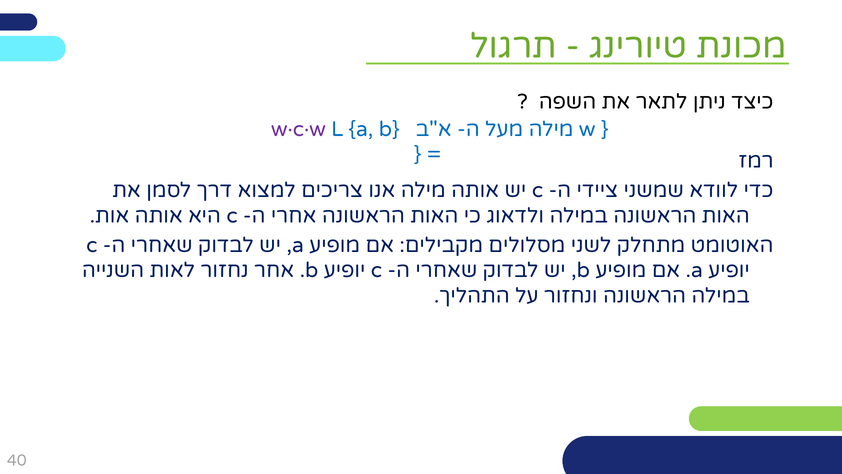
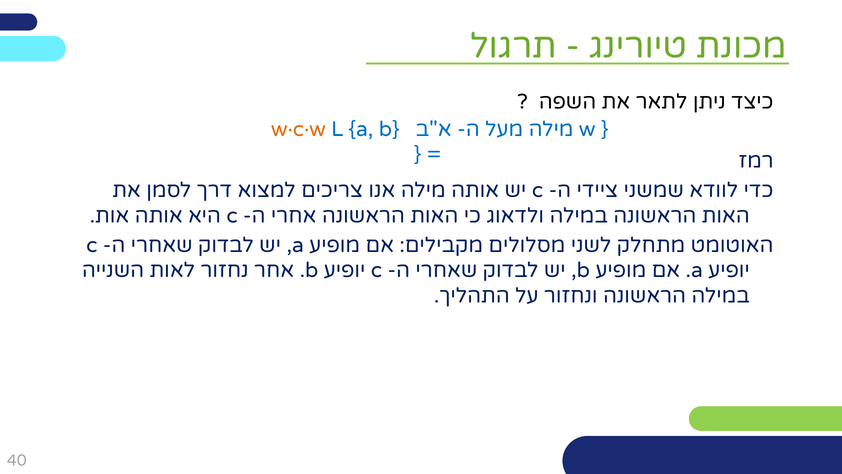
w·c·w colour: purple -> orange (298, 129)
